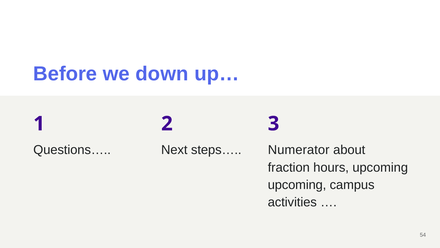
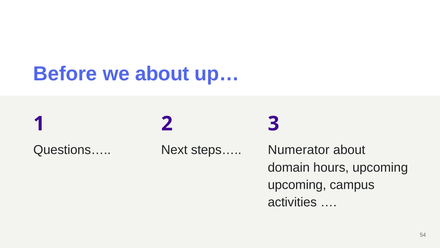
we down: down -> about (162, 74)
fraction: fraction -> domain (289, 167)
